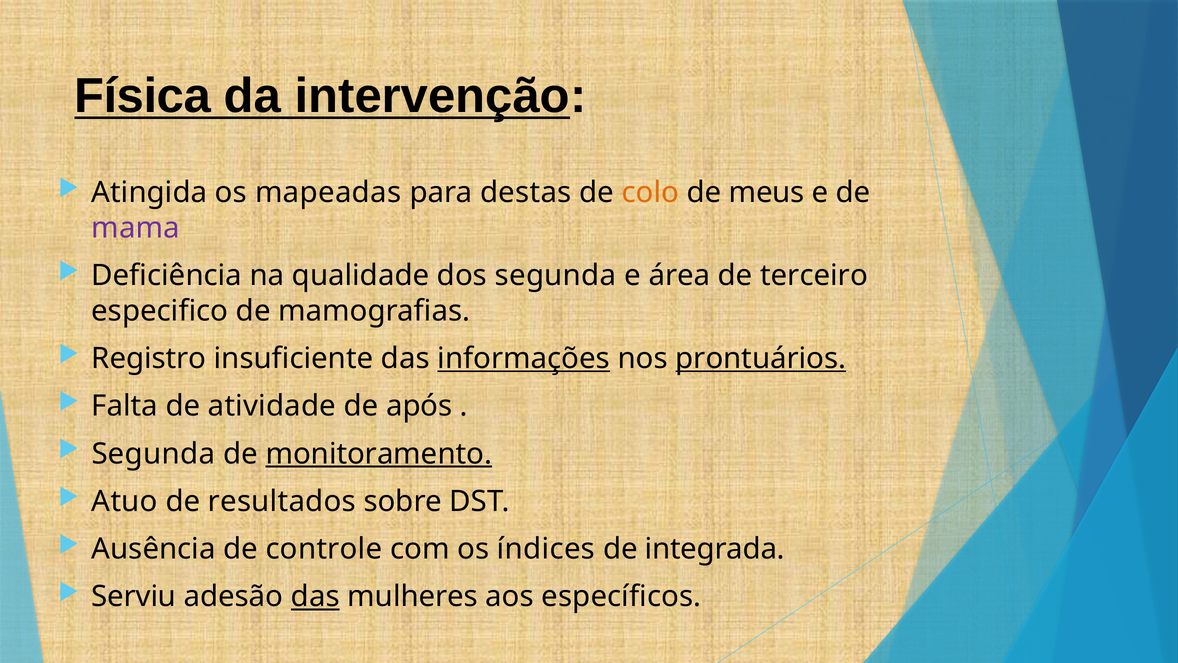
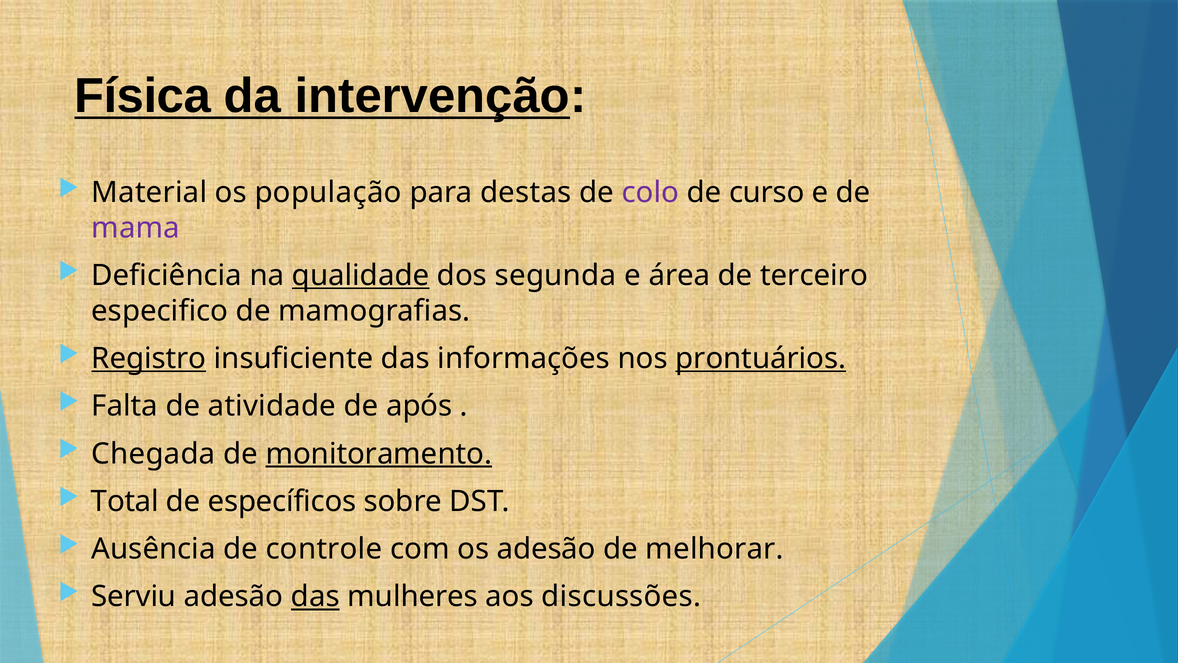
Atingida: Atingida -> Material (149, 192)
mapeadas: mapeadas -> população (328, 192)
colo colour: orange -> purple (650, 192)
meus: meus -> curso (767, 192)
qualidade underline: none -> present (361, 275)
Registro underline: none -> present (149, 358)
informações underline: present -> none (524, 358)
Segunda: Segunda -> Chegada (153, 454)
Atuo: Atuo -> Total (125, 501)
resultados: resultados -> específicos (282, 501)
os índices: índices -> adesão (546, 549)
integrada: integrada -> melhorar (715, 549)
específicos: específicos -> discussões (621, 596)
